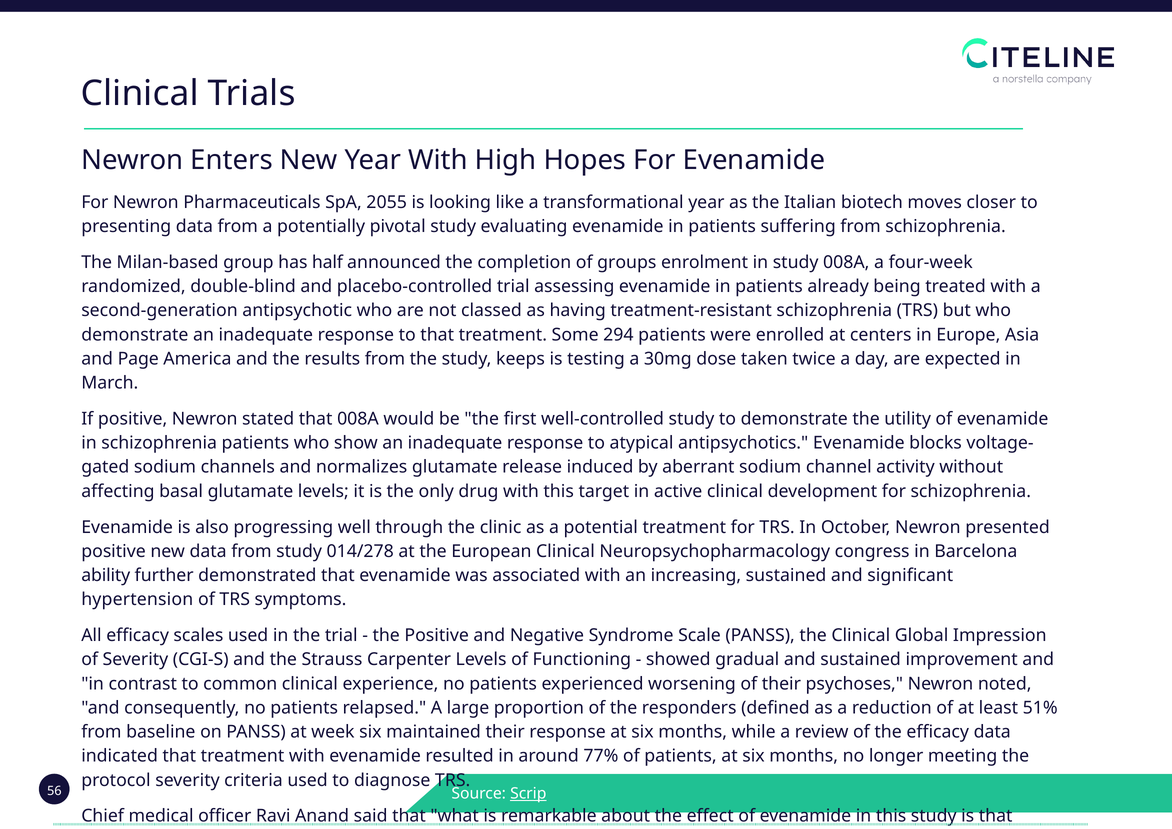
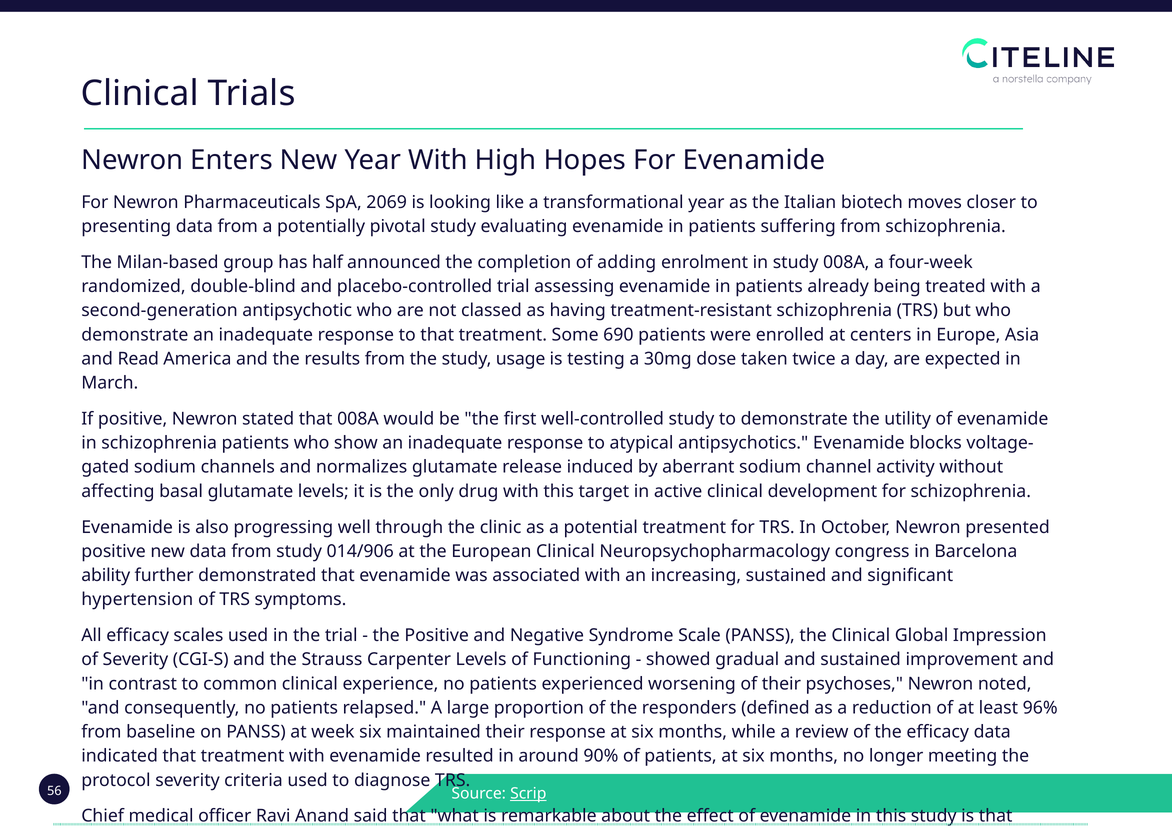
2055: 2055 -> 2069 (387, 202)
groups: groups -> adding (627, 262)
294: 294 -> 690 (618, 335)
Page: Page -> Read (138, 359)
keeps: keeps -> usage (521, 359)
014/278: 014/278 -> 014/906 (360, 551)
51%: 51% -> 96% (1040, 708)
77%: 77% -> 90% (601, 756)
